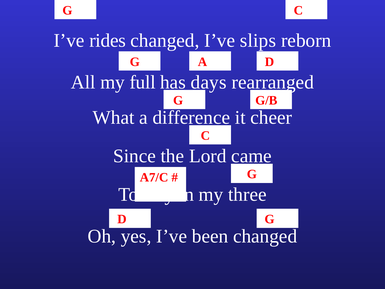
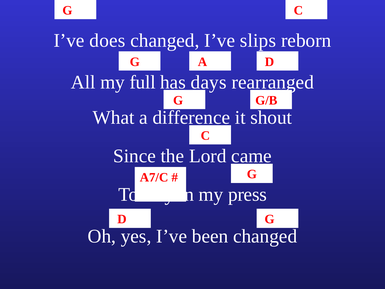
rides: rides -> does (107, 40)
cheer: cheer -> shout (271, 117)
three: three -> press (247, 194)
